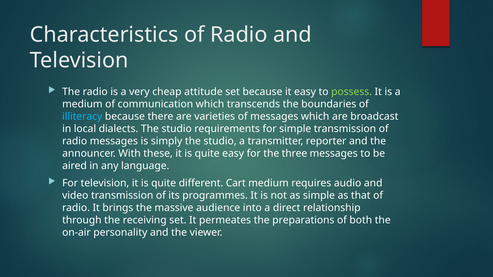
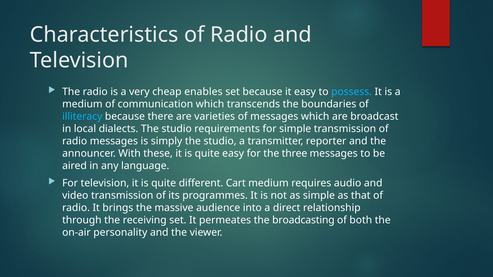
attitude: attitude -> enables (203, 92)
possess colour: light green -> light blue (352, 92)
preparations: preparations -> broadcasting (303, 220)
